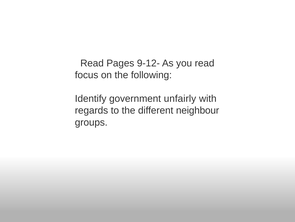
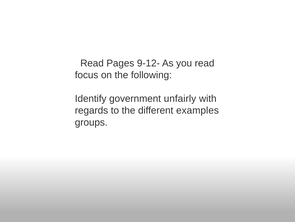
neighbour: neighbour -> examples (198, 110)
